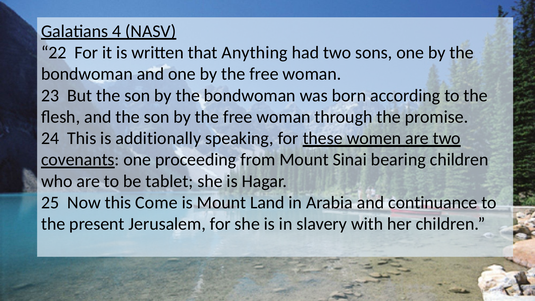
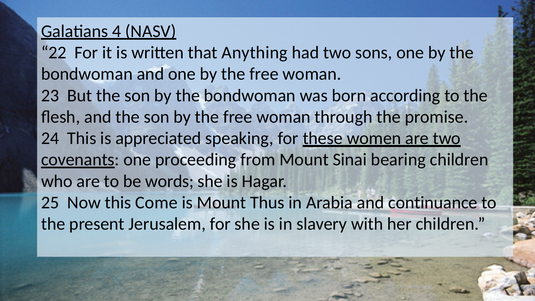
additionally: additionally -> appreciated (158, 138)
tablet: tablet -> words (170, 181)
Land: Land -> Thus (267, 203)
